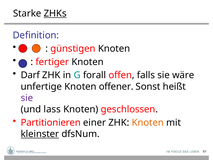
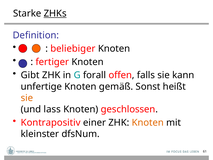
günstigen: günstigen -> beliebiger (73, 49)
Darf: Darf -> Gibt (30, 75)
wäre: wäre -> kann (183, 75)
offener: offener -> gemäß (116, 86)
sie colour: purple -> orange (27, 98)
Partitionieren: Partitionieren -> Kontrapositiv (51, 122)
kleinster underline: present -> none (40, 134)
